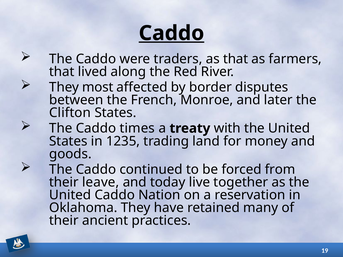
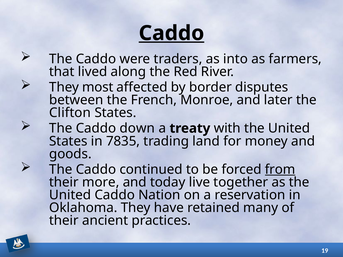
as that: that -> into (236, 59)
times: times -> down (137, 128)
1235: 1235 -> 7835 (123, 141)
from underline: none -> present (280, 170)
leave: leave -> more (101, 182)
